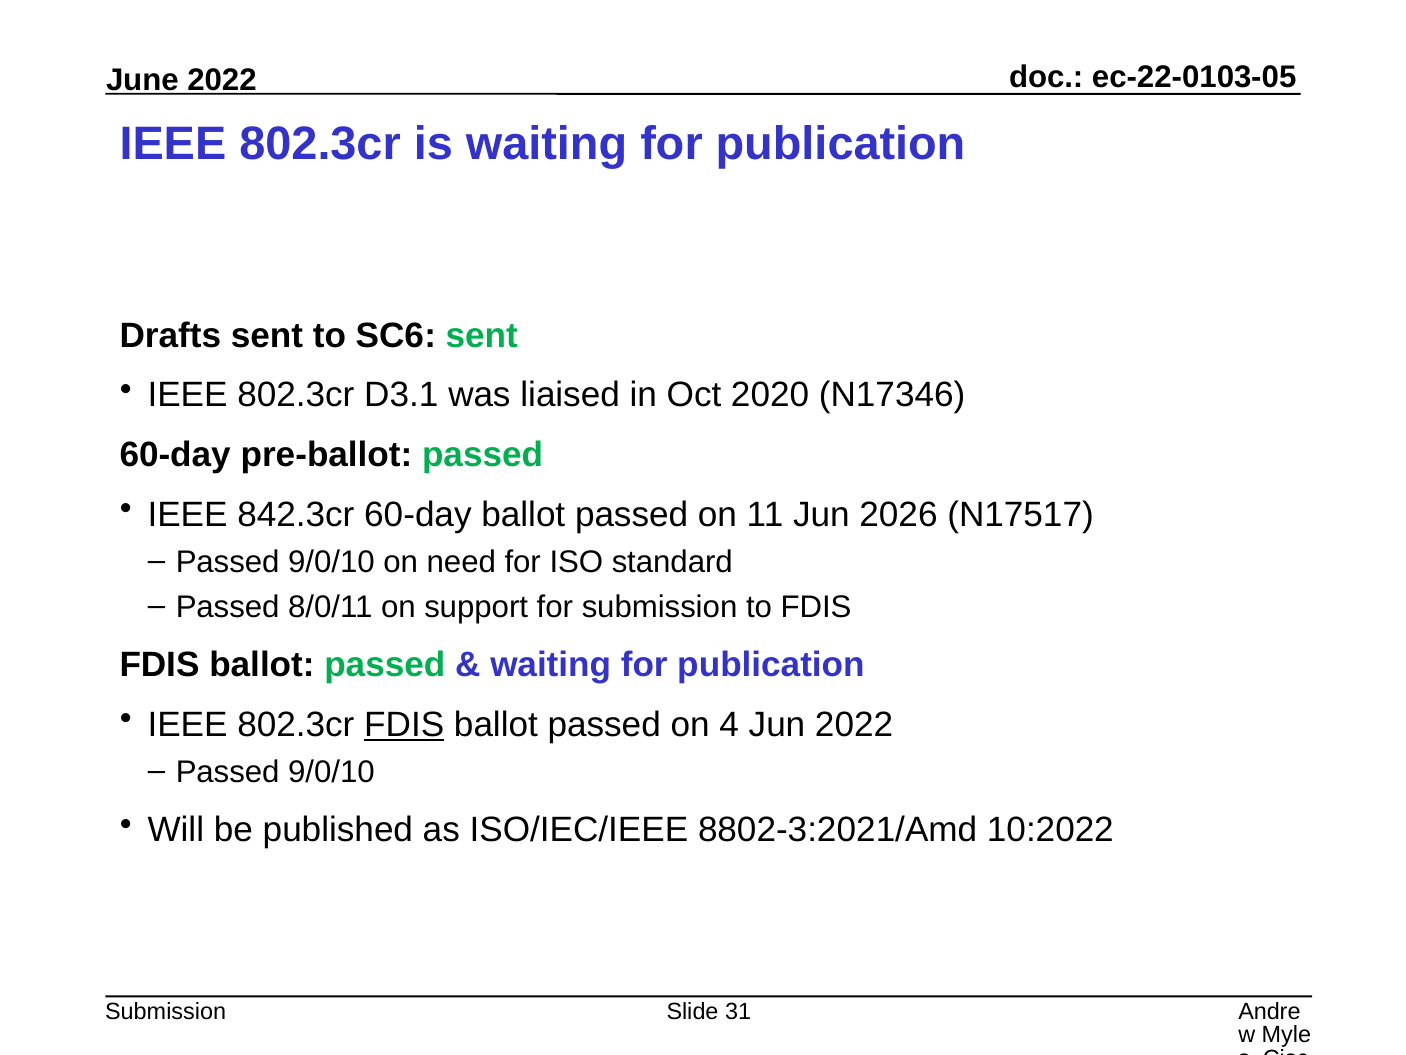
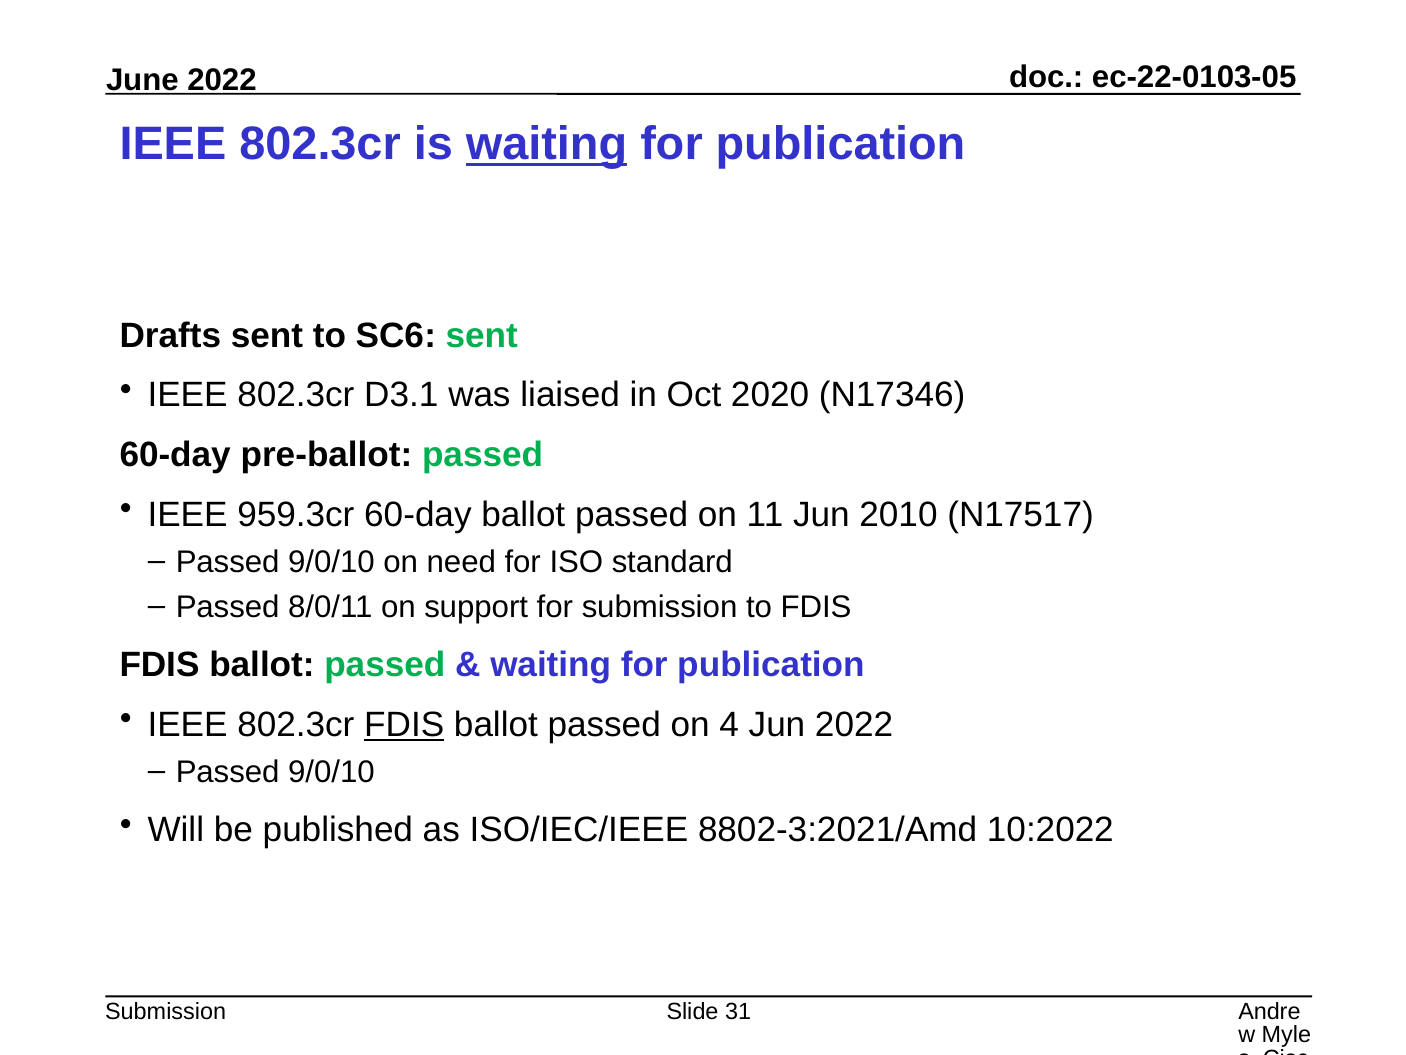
waiting underline: none -> present (546, 144)
842.3cr: 842.3cr -> 959.3cr (296, 515)
2026: 2026 -> 2010 (898, 515)
